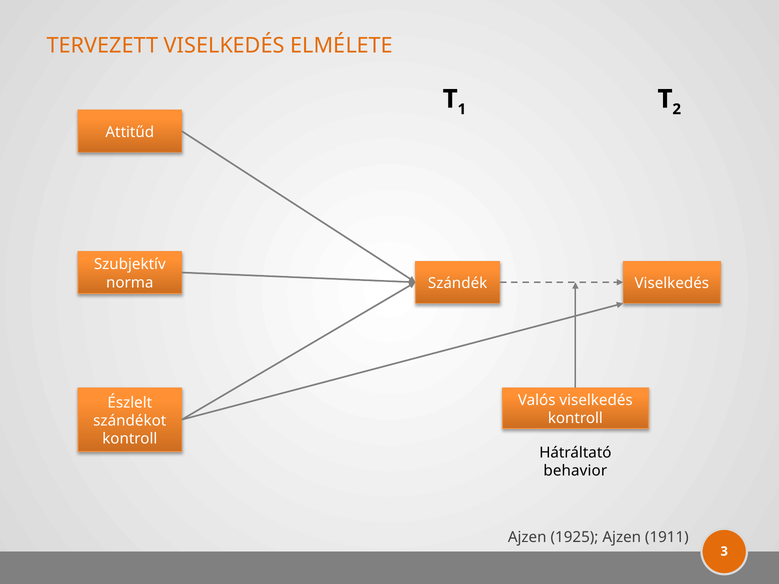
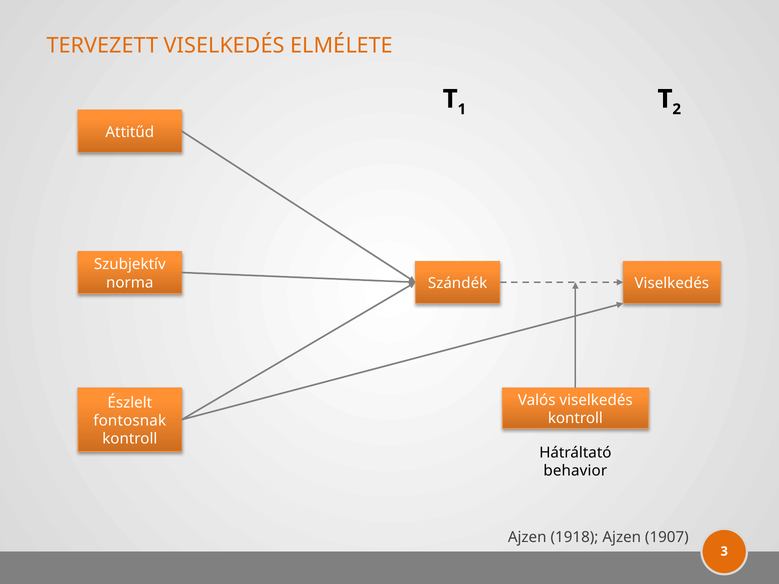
szándékot: szándékot -> fontosnak (130, 421)
1925: 1925 -> 1918 (574, 537)
1911: 1911 -> 1907 (667, 537)
